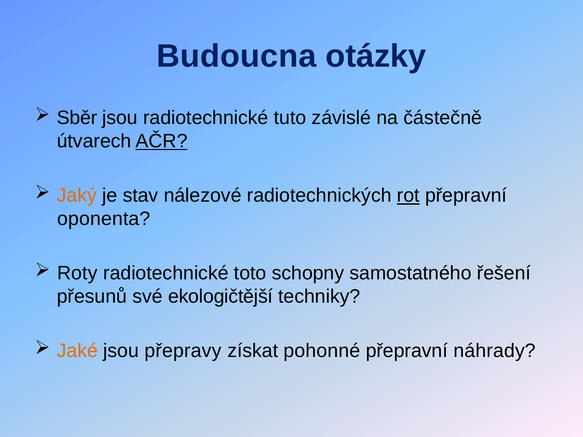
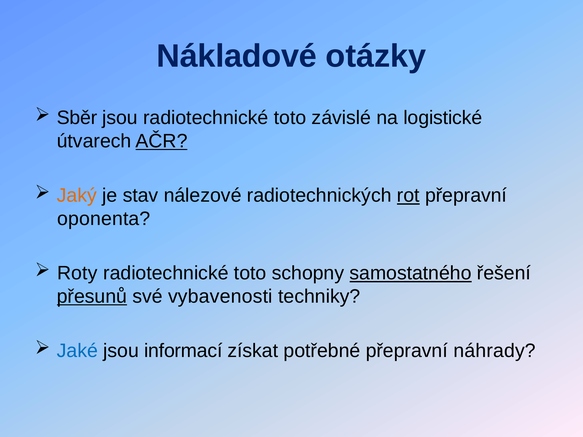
Budoucna: Budoucna -> Nákladové (237, 56)
jsou radiotechnické tuto: tuto -> toto (290, 118)
částečně: částečně -> logistické (443, 118)
samostatného underline: none -> present (411, 273)
přesunů underline: none -> present (92, 297)
ekologičtější: ekologičtější -> vybavenosti (220, 297)
Jaké colour: orange -> blue (77, 351)
přepravy: přepravy -> informací (183, 351)
pohonné: pohonné -> potřebné (322, 351)
